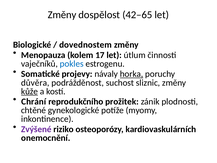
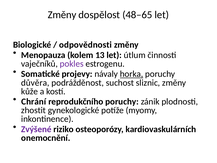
42–65: 42–65 -> 48–65 (137, 15)
dovednostem: dovednostem -> odpovědnosti (86, 45)
17: 17 -> 13 (100, 55)
pokles colour: blue -> purple (72, 64)
kůže underline: present -> none (30, 91)
reprodukčního prožitek: prožitek -> poruchy (122, 101)
chtěné: chtěné -> zhostit (33, 110)
